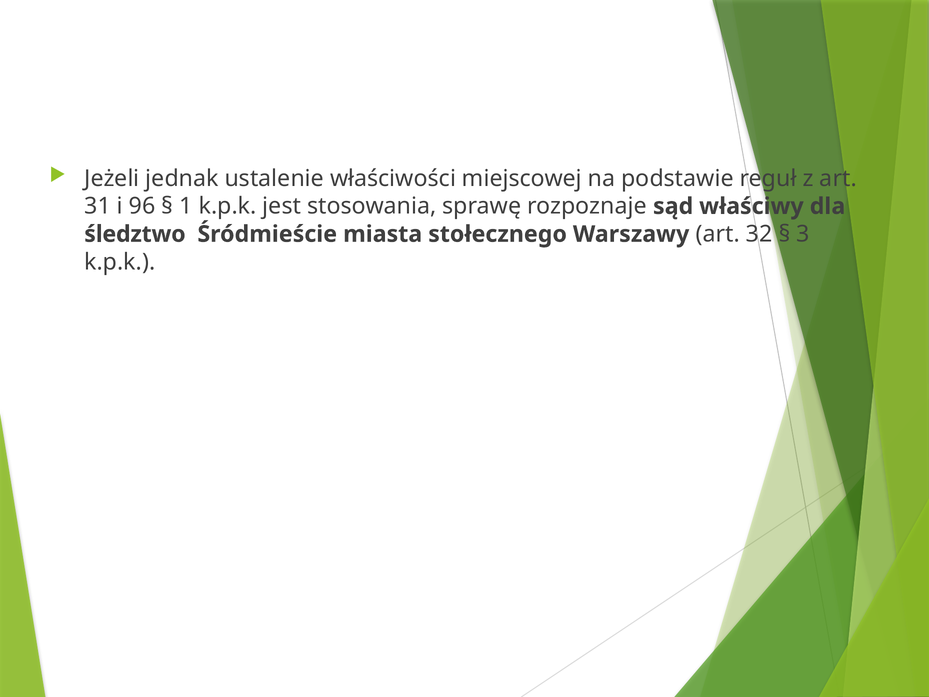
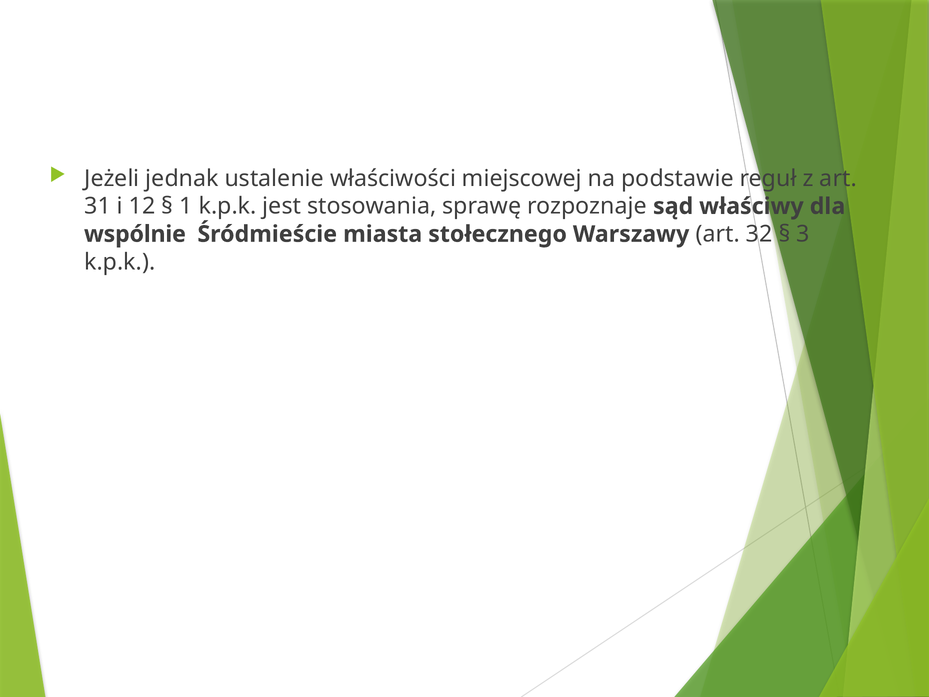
96: 96 -> 12 (142, 206)
śledztwo: śledztwo -> wspólnie (135, 234)
